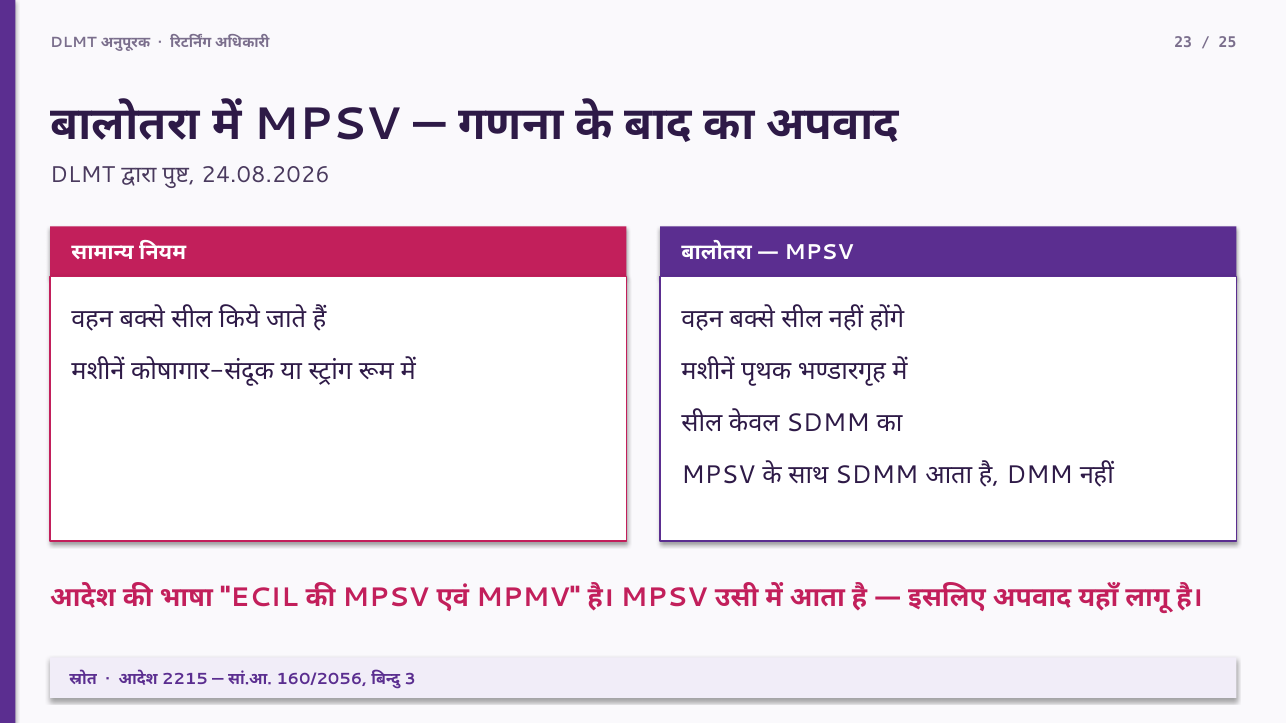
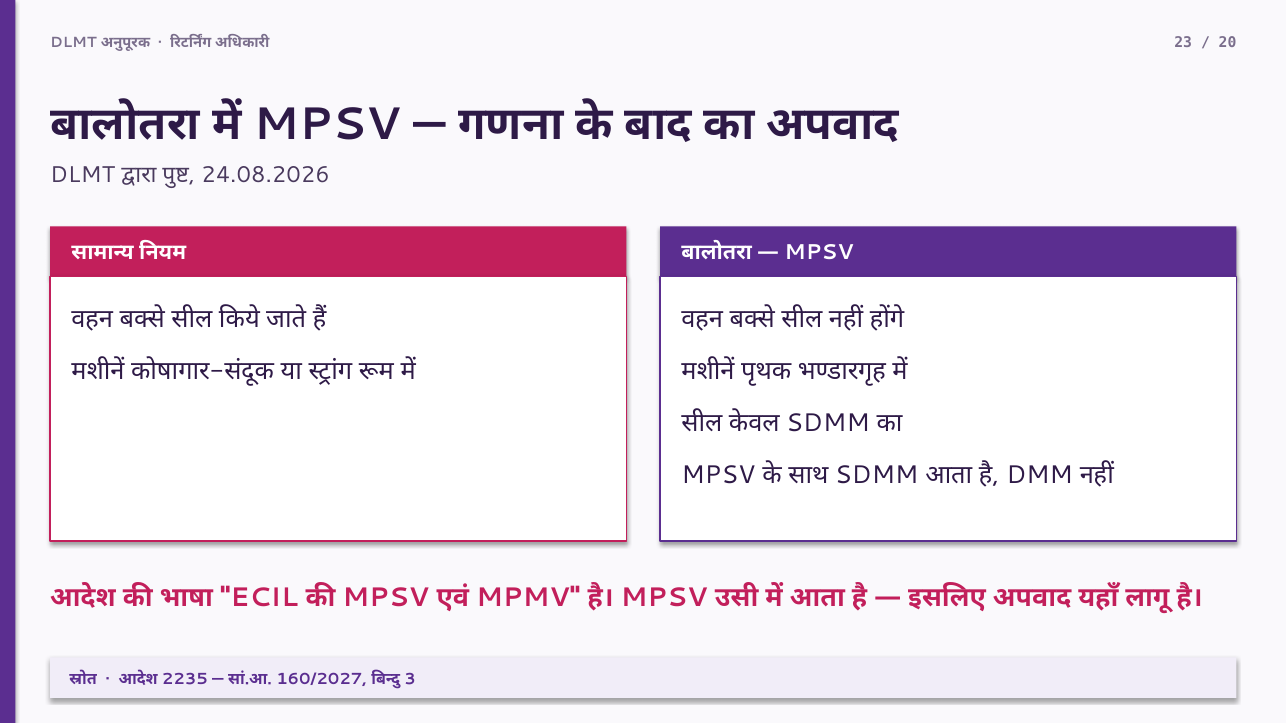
25: 25 -> 20 (1228, 43)
2215: 2215 -> 2235 (185, 679)
160/2056: 160/2056 -> 160/2027 (322, 679)
